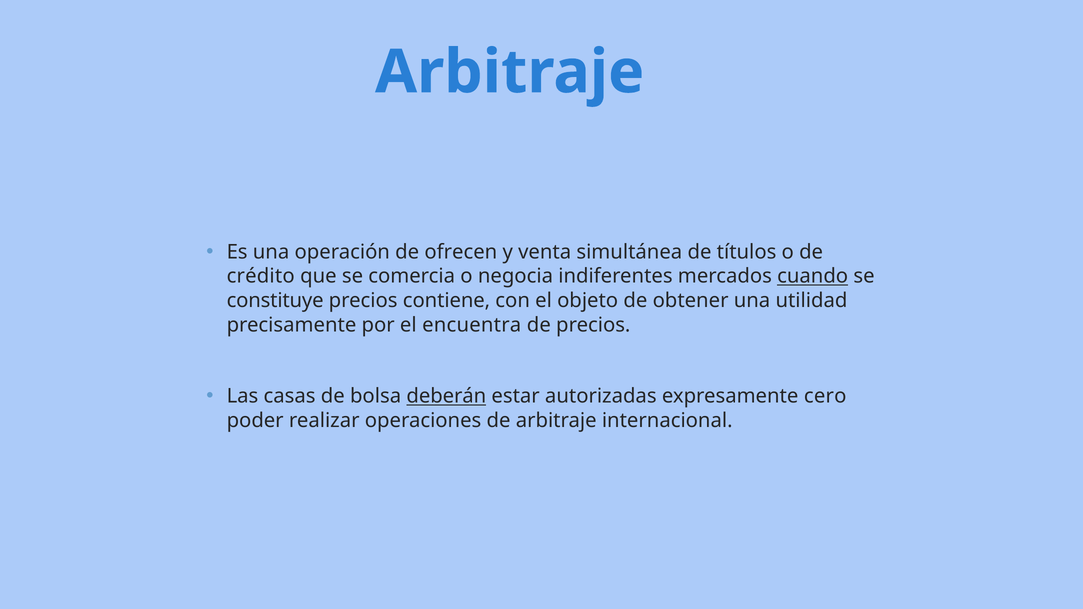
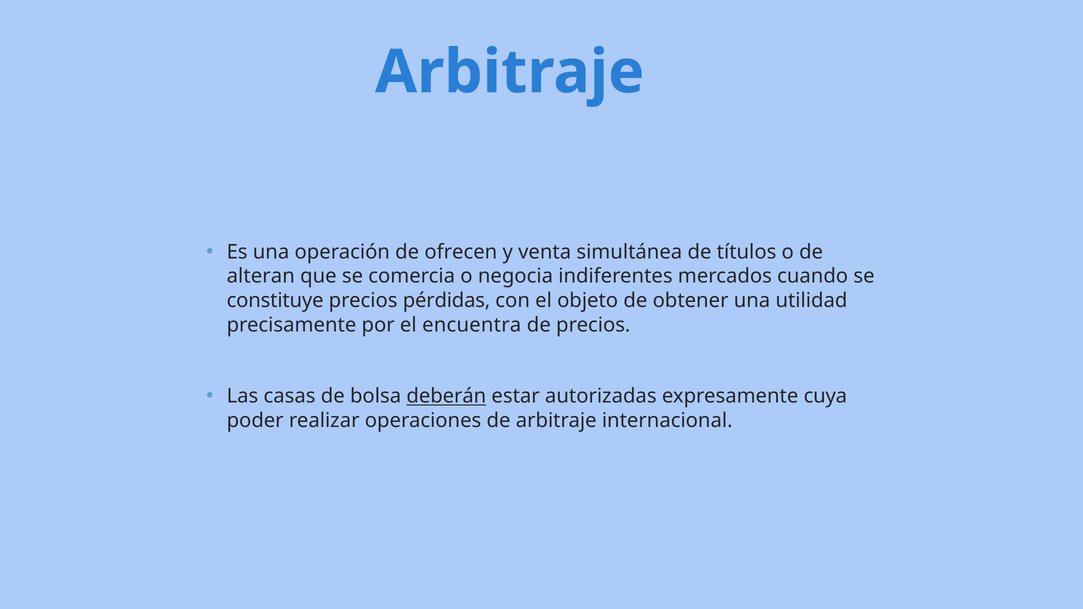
crédito: crédito -> alteran (261, 276)
cuando underline: present -> none (813, 276)
contiene: contiene -> pérdidas (447, 301)
cero: cero -> cuya (825, 396)
